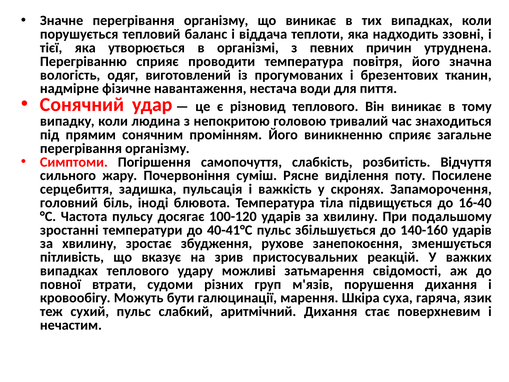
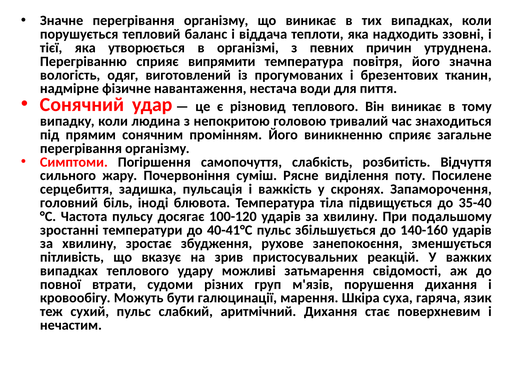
проводити: проводити -> випрямити (222, 61)
16-40: 16-40 -> 35-40 (475, 203)
